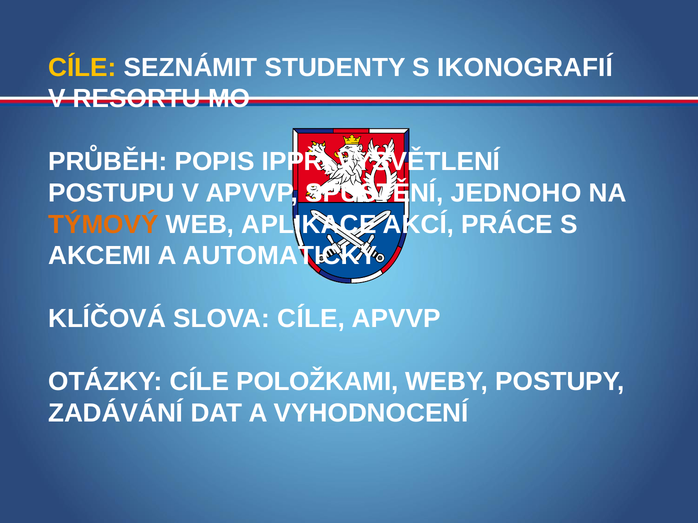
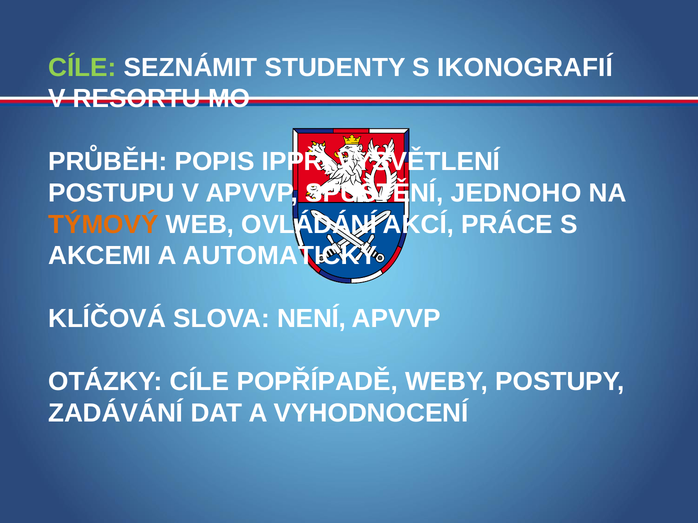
CÍLE colour: yellow -> light green (82, 67)
APLIKACE: APLIKACE -> OVLÁDÁNÍ (309, 225)
SLOVA CÍLE: CÍLE -> NENÍ (312, 319)
POLOŽKAMI: POLOŽKAMI -> POPŘÍPADĚ (317, 382)
